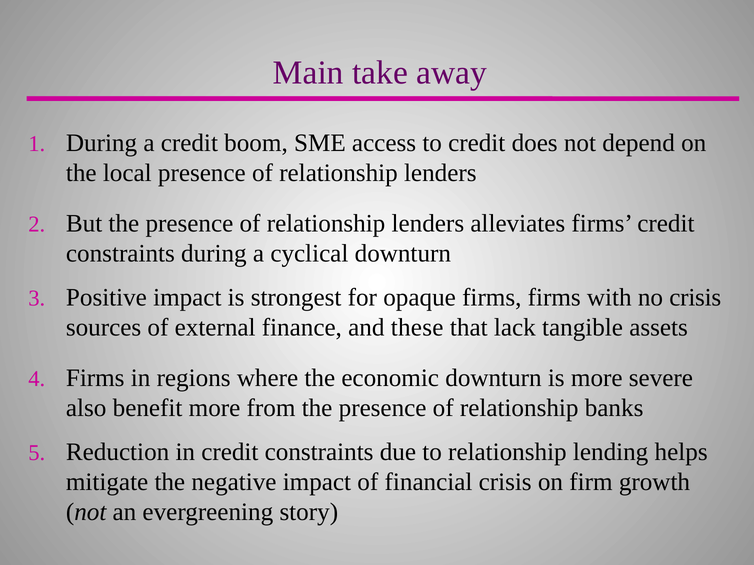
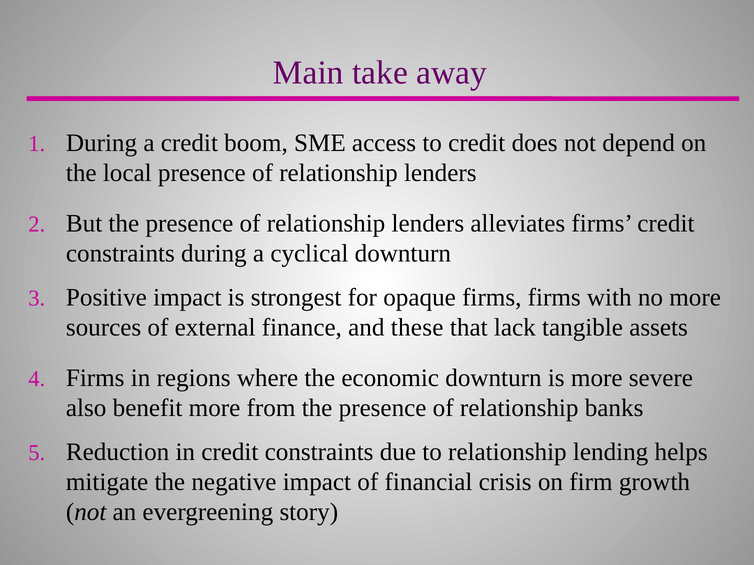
no crisis: crisis -> more (695, 298)
